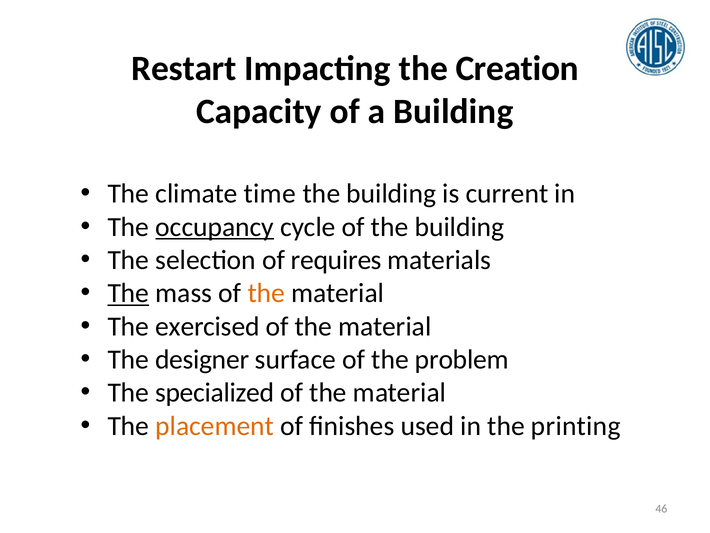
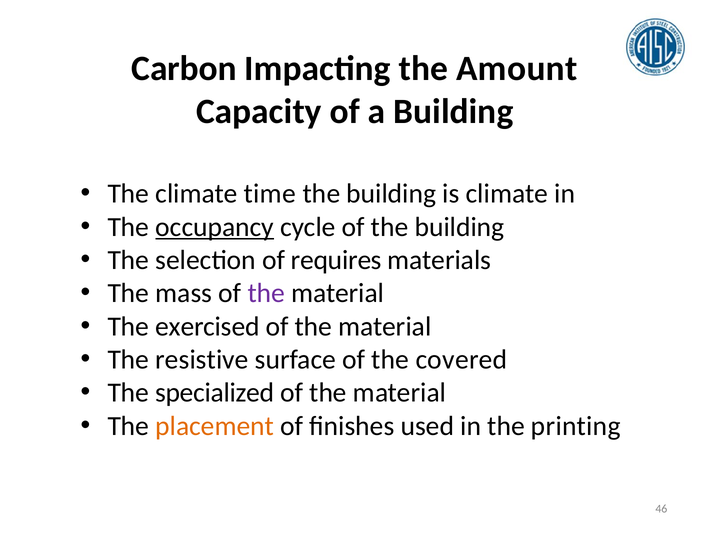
Restart: Restart -> Carbon (184, 69)
Creation: Creation -> Amount (517, 69)
is current: current -> climate (507, 194)
The underline: present -> none (128, 293)
the colour: orange -> purple (266, 293)
designer: designer -> resistive (202, 359)
problem: problem -> covered (461, 359)
